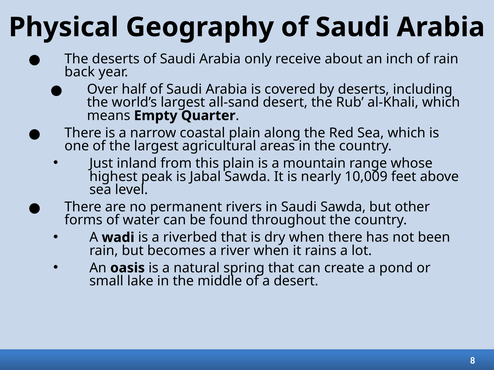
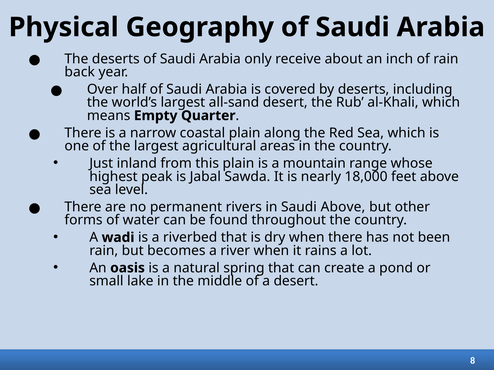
10,009: 10,009 -> 18,000 (366, 177)
Saudi Sawda: Sawda -> Above (343, 207)
